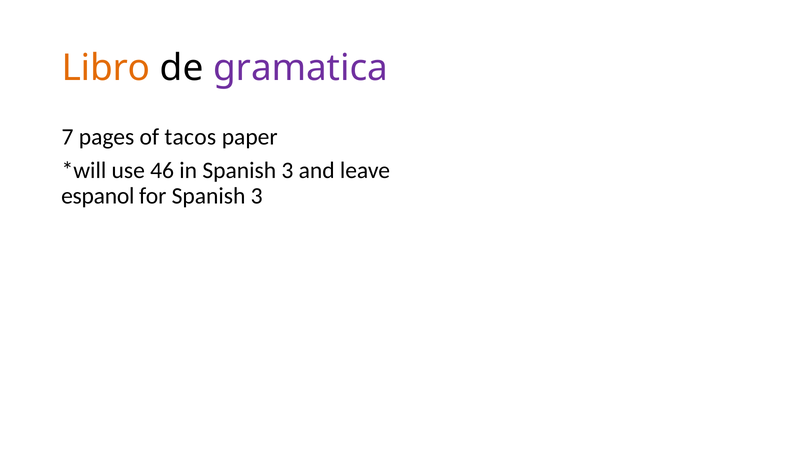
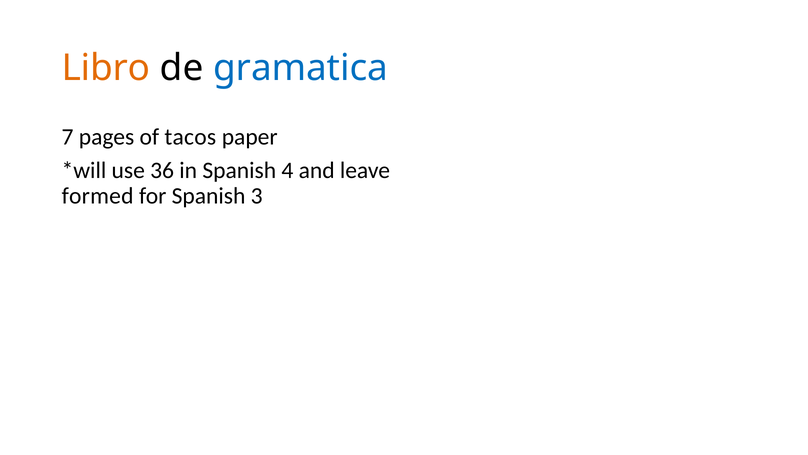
gramatica colour: purple -> blue (301, 68)
46: 46 -> 36 (162, 170)
in Spanish 3: 3 -> 4 (287, 170)
espanol: espanol -> formed (98, 196)
